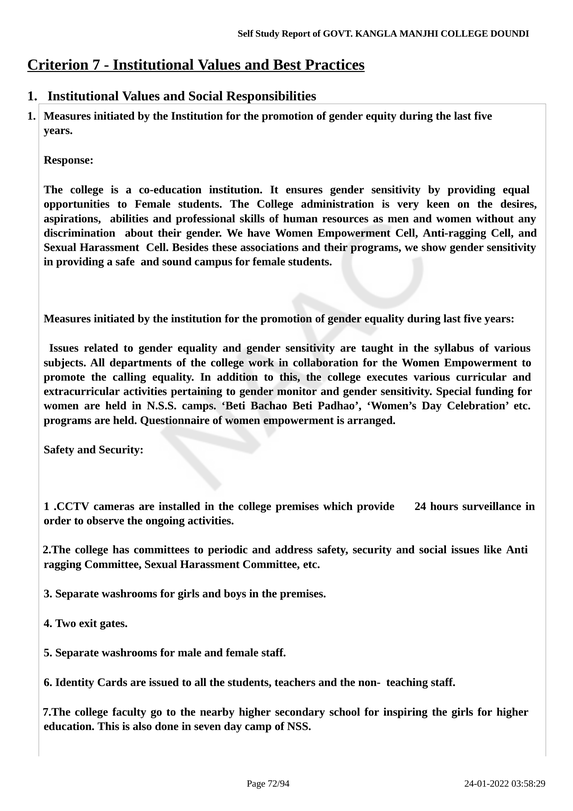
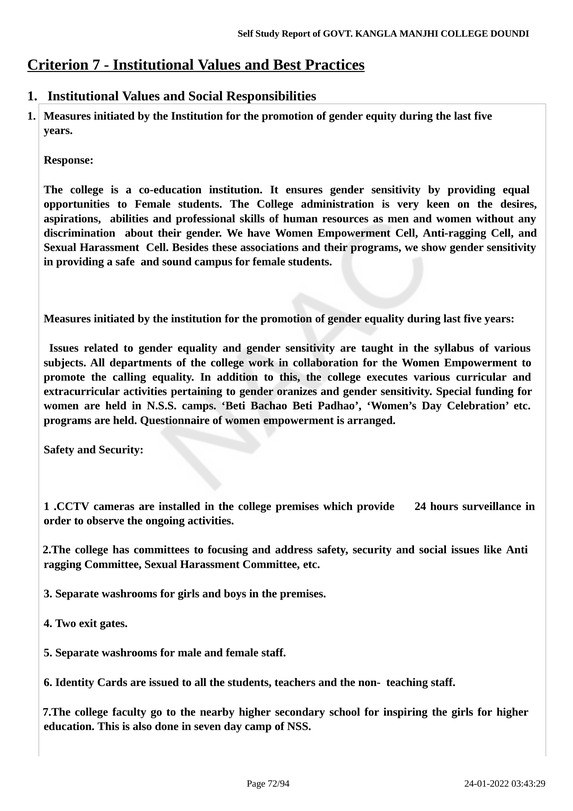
monitor: monitor -> oranizes (297, 391)
periodic: periodic -> focusing (228, 550)
03:58:29: 03:58:29 -> 03:43:29 (529, 784)
